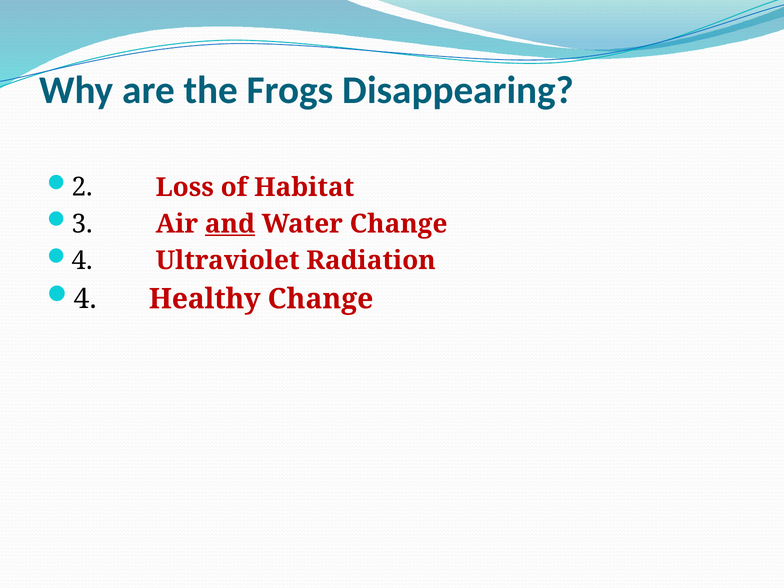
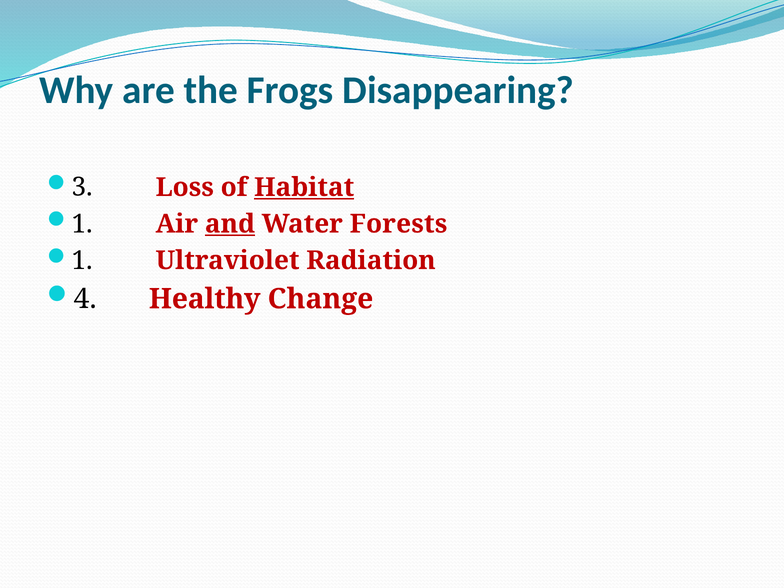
2: 2 -> 3 (82, 187)
Habitat underline: none -> present (304, 187)
3: 3 -> 1 (82, 224)
Water Change: Change -> Forests (398, 224)
4: 4 -> 1 (82, 260)
